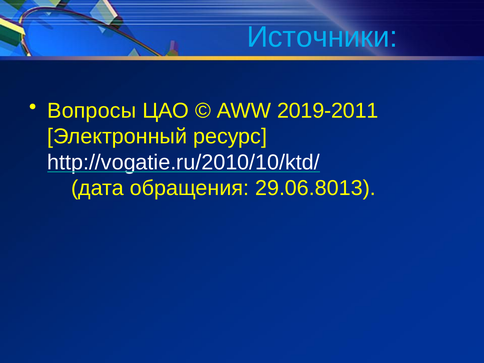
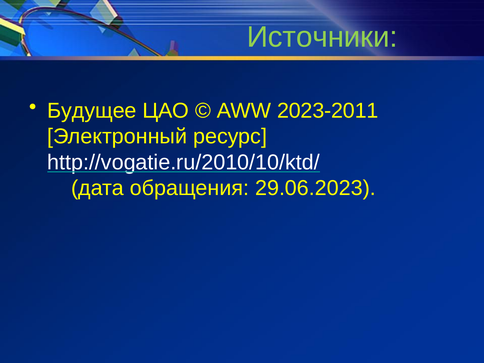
Источники colour: light blue -> light green (322, 37)
Вопросы: Вопросы -> Будущее (92, 111)
2019-2011: 2019-2011 -> 2023-2011 (328, 111)
29.06.8013: 29.06.8013 -> 29.06.2023 (315, 188)
